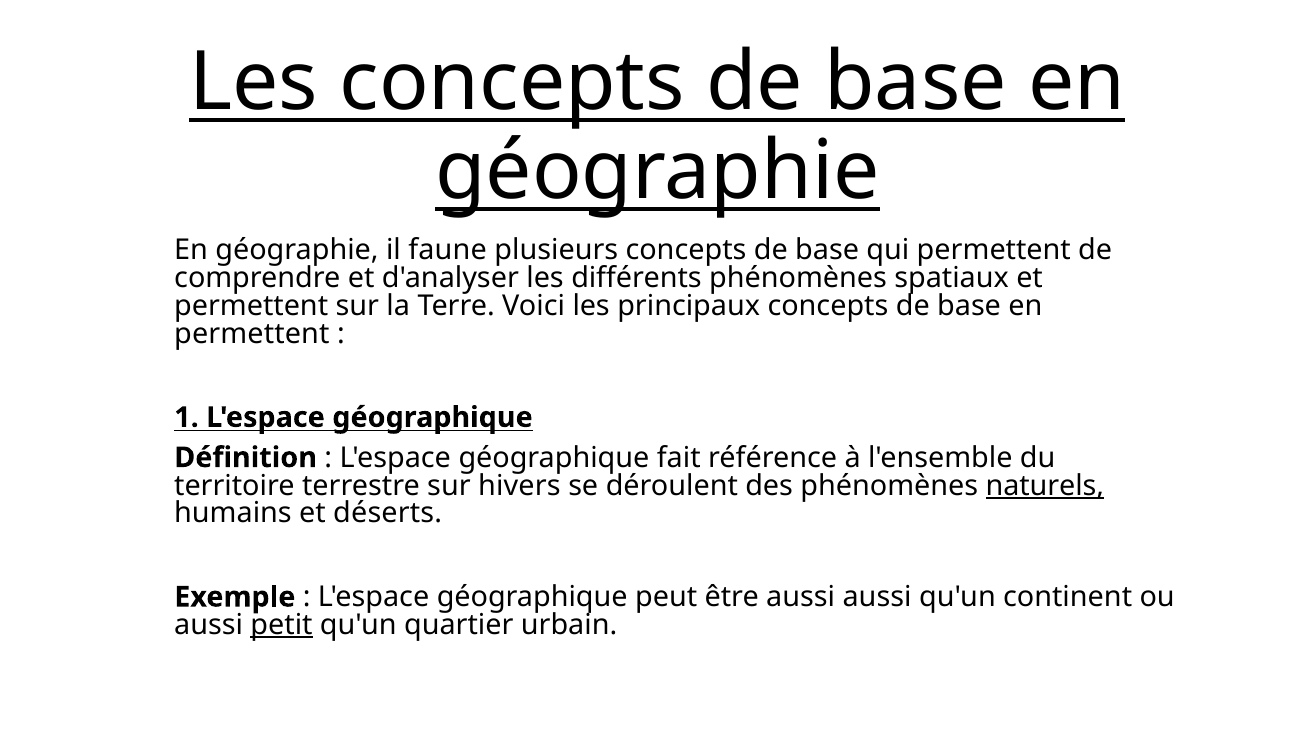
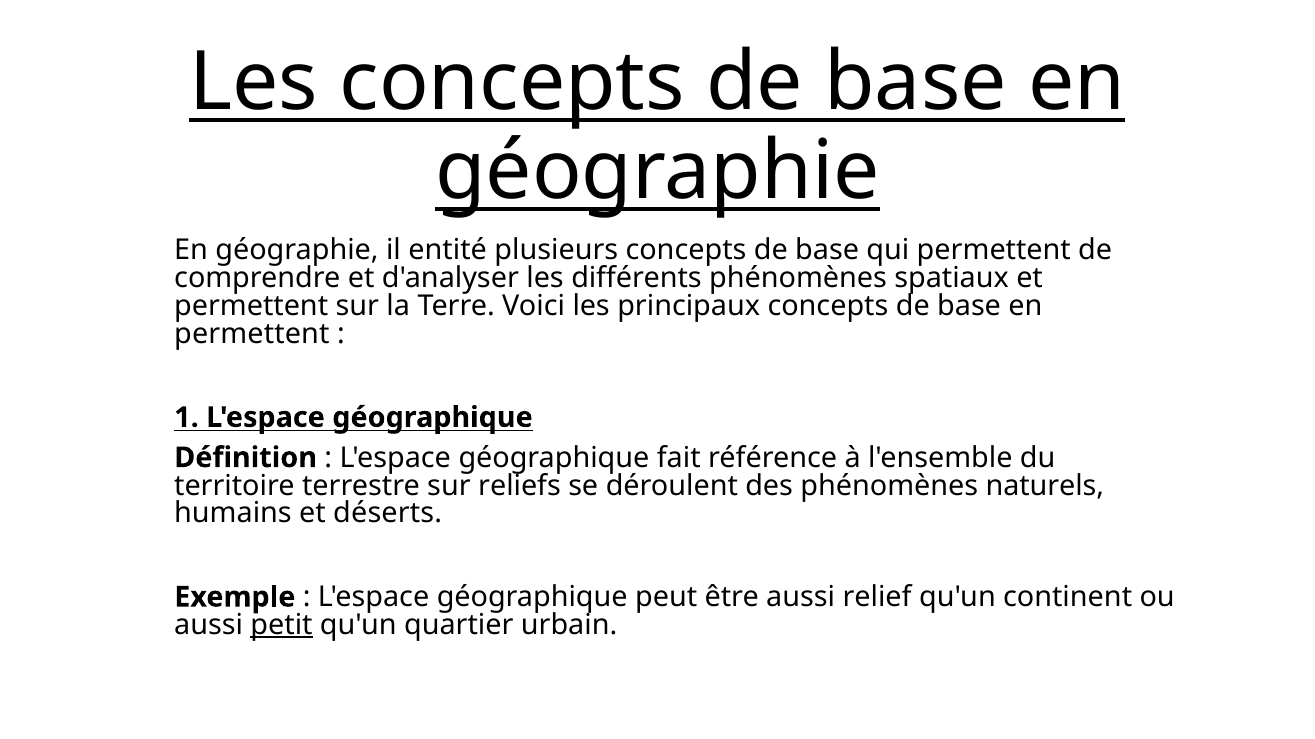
faune: faune -> entité (448, 250)
hivers: hivers -> reliefs (520, 486)
naturels underline: present -> none (1045, 486)
aussi aussi: aussi -> relief (877, 598)
